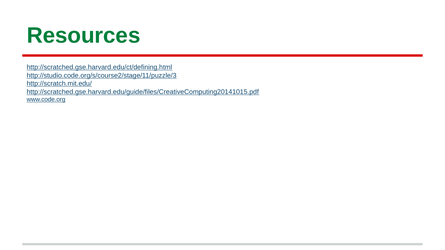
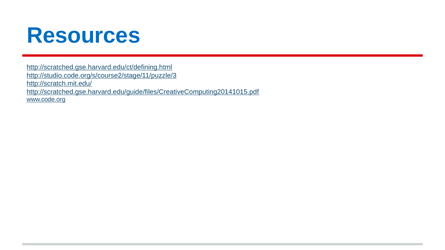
Resources colour: green -> blue (84, 35)
